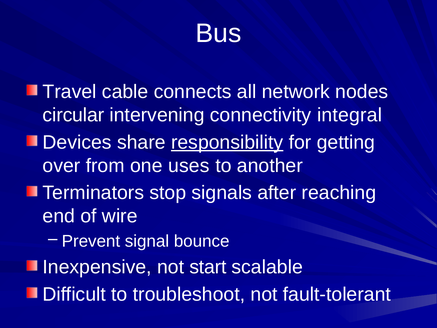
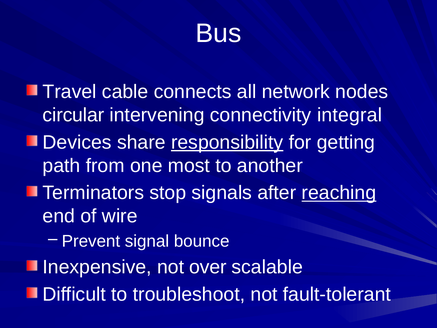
over: over -> path (62, 165)
uses: uses -> most (189, 165)
reaching underline: none -> present (339, 193)
start: start -> over (208, 267)
